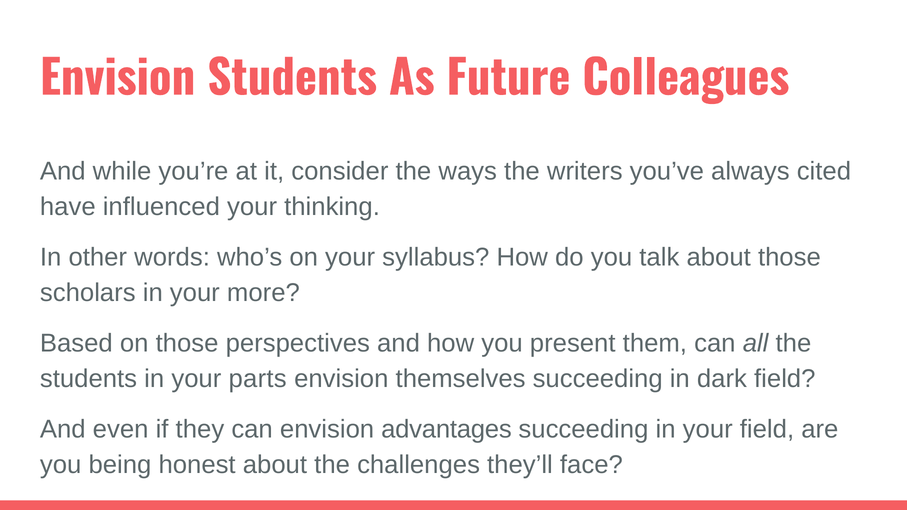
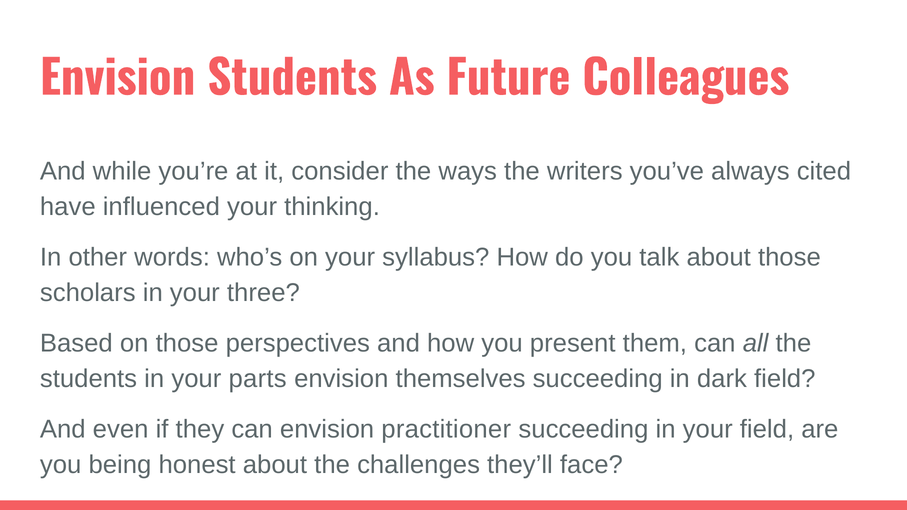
more: more -> three (263, 293)
advantages: advantages -> practitioner (446, 430)
